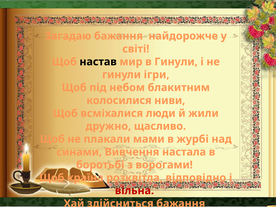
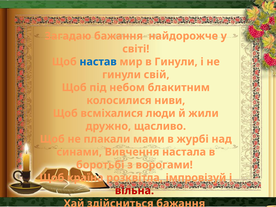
настав colour: black -> blue (98, 62)
ігри: ігри -> свій (157, 75)
відповідно: відповідно -> імпровізуй (196, 178)
